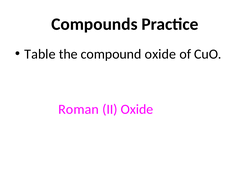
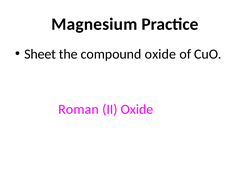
Compounds: Compounds -> Magnesium (94, 24)
Table: Table -> Sheet (40, 54)
